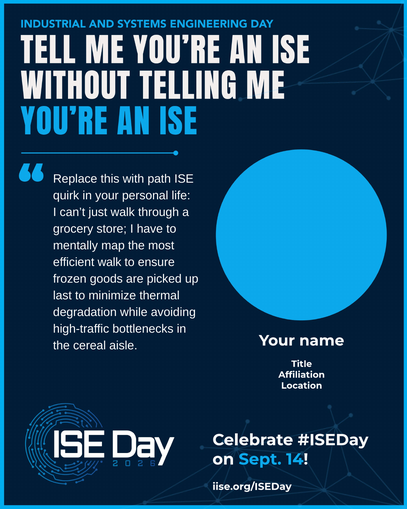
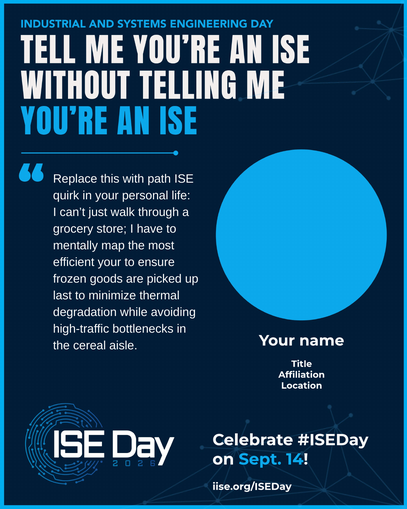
efficient walk: walk -> your (109, 262)
